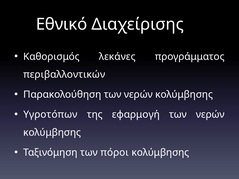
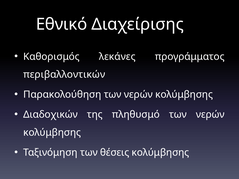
Υγροτόπων: Υγροτόπων -> Διαδοχικών (51, 115)
εφαρμογή: εφαρμογή -> πληθυσμό (136, 115)
πόροι: πόροι -> θέσεις (115, 153)
